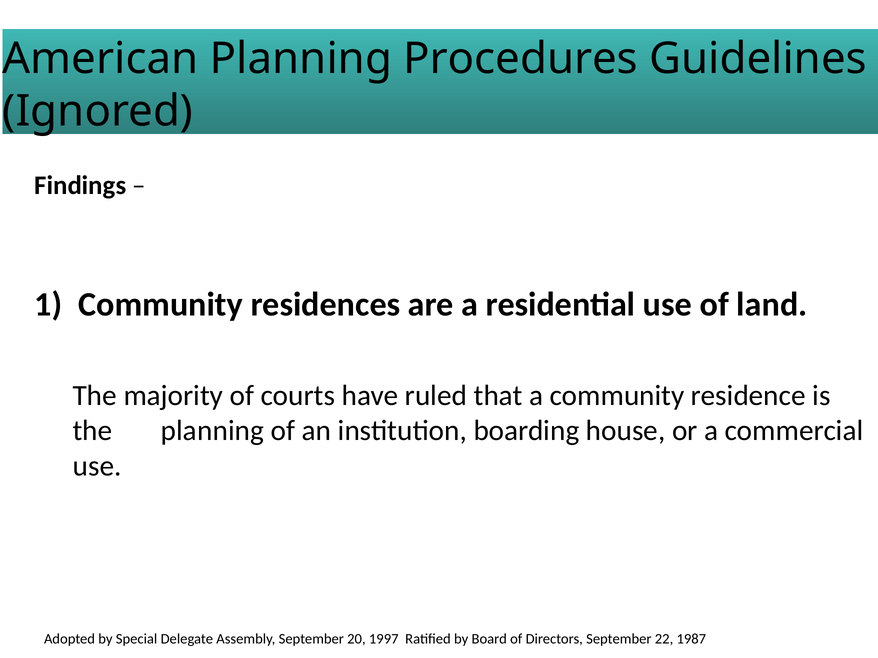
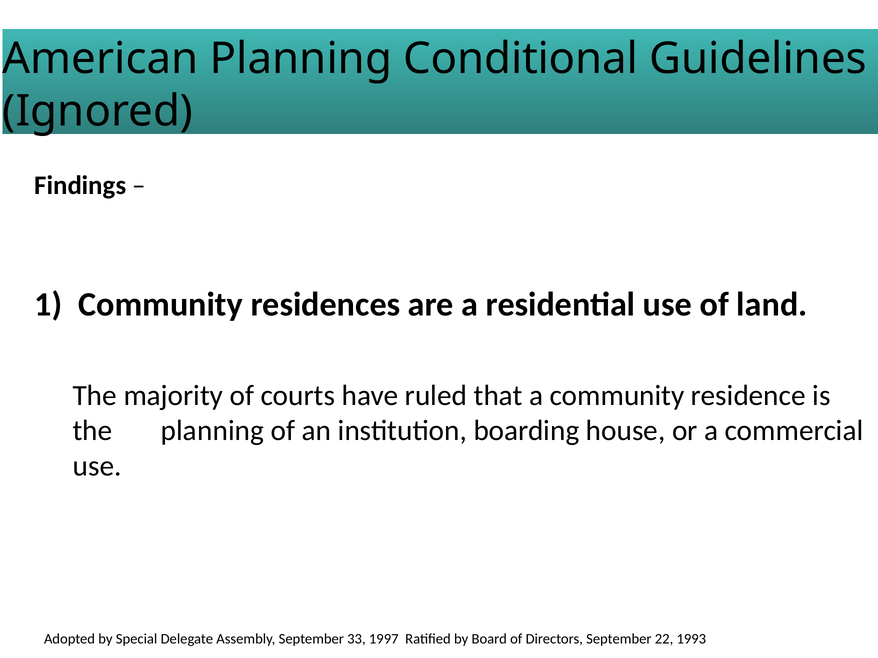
Procedures: Procedures -> Conditional (521, 59)
20: 20 -> 33 (356, 639)
1987: 1987 -> 1993 (691, 639)
